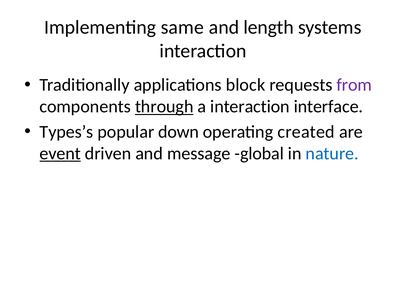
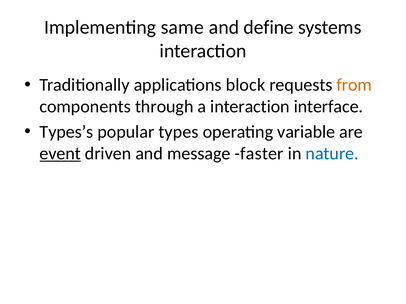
length: length -> define (269, 27)
from colour: purple -> orange (354, 85)
through underline: present -> none (164, 107)
down: down -> types (179, 132)
created: created -> variable (306, 132)
global: global -> faster (259, 154)
